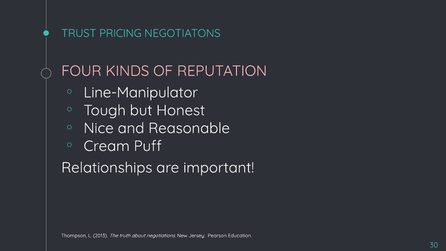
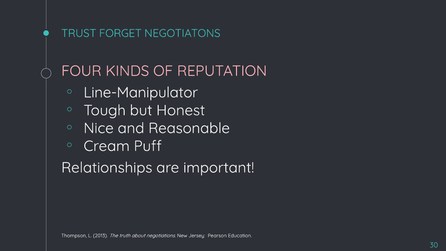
PRICING: PRICING -> FORGET (120, 33)
